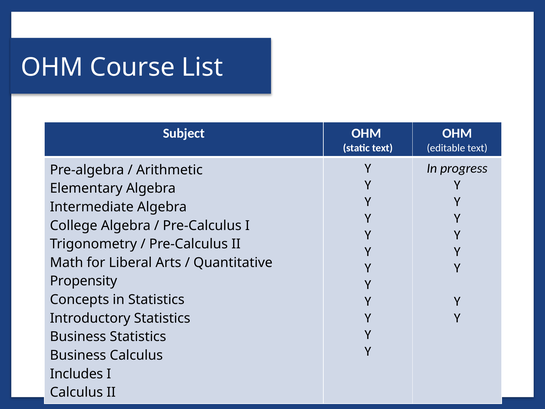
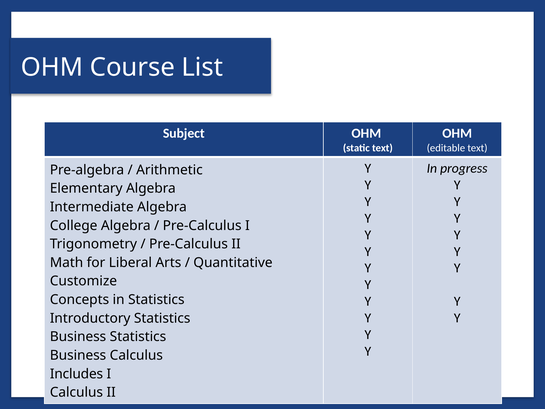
Propensity: Propensity -> Customize (83, 281)
